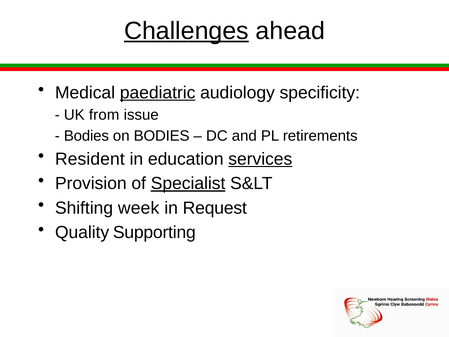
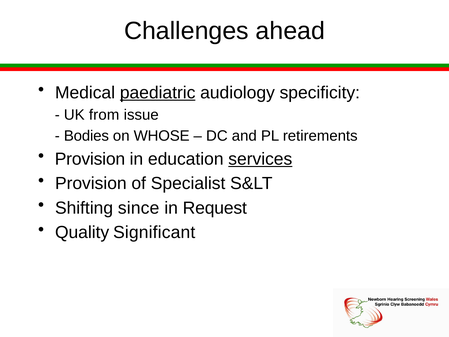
Challenges underline: present -> none (186, 31)
on BODIES: BODIES -> WHOSE (162, 136)
Resident: Resident -> Provision (90, 159)
Specialist underline: present -> none (188, 183)
week: week -> since (139, 208)
Supporting: Supporting -> Significant (154, 232)
